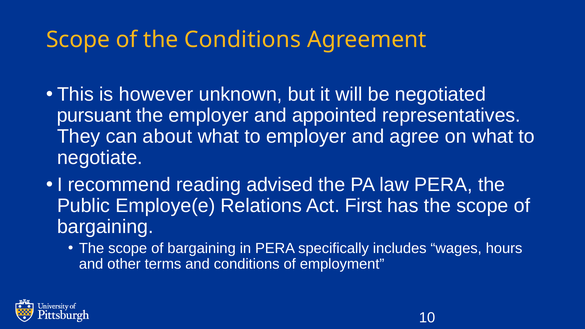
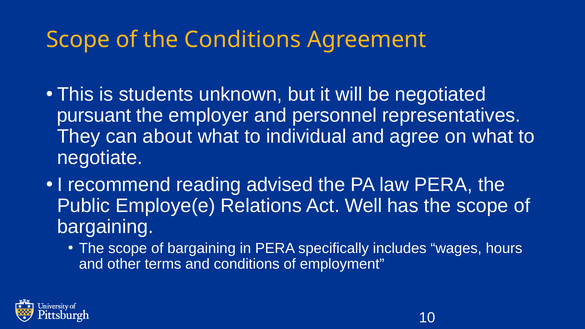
however: however -> students (156, 94)
appointed: appointed -> personnel (334, 116)
to employer: employer -> individual (306, 137)
First: First -> Well (363, 206)
